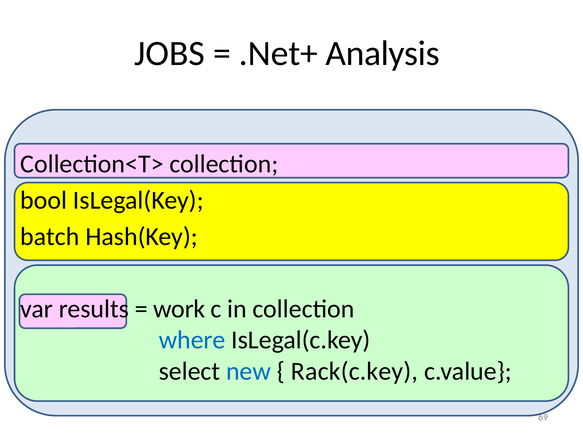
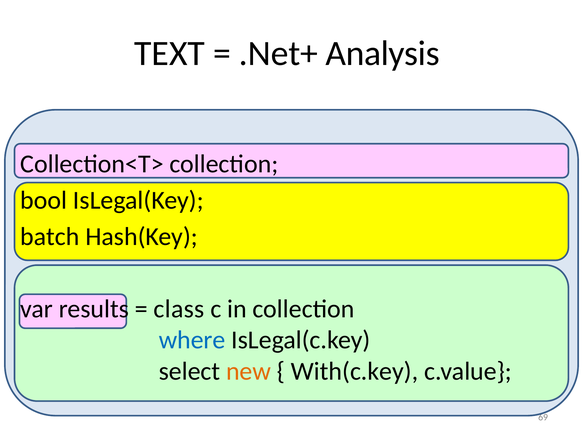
JOBS: JOBS -> TEXT (170, 53)
work: work -> class (179, 309)
new colour: blue -> orange (249, 371)
Rack(c.key: Rack(c.key -> With(c.key (355, 371)
